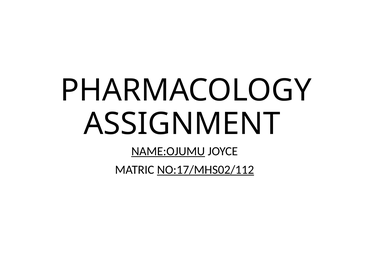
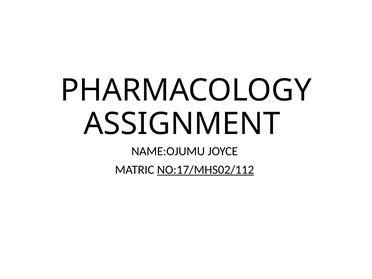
NAME:OJUMU underline: present -> none (168, 151)
